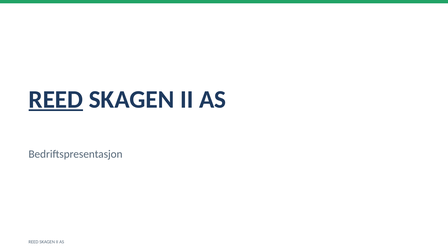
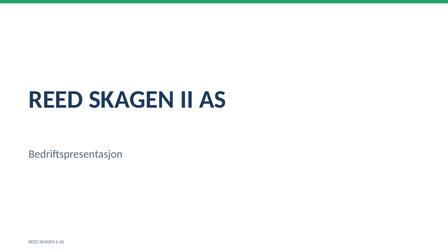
REED underline: present -> none (56, 99)
